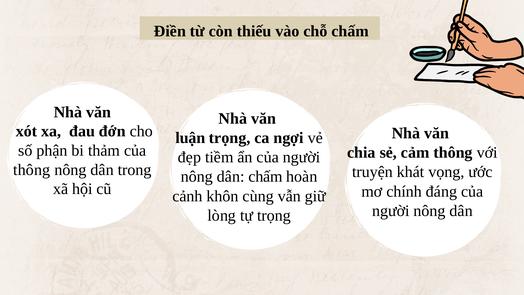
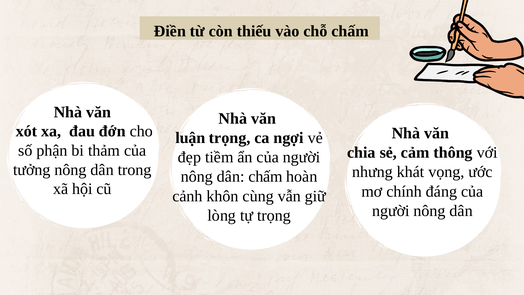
thông: thông -> tưởng (32, 170)
truyện: truyện -> nhưng (372, 172)
